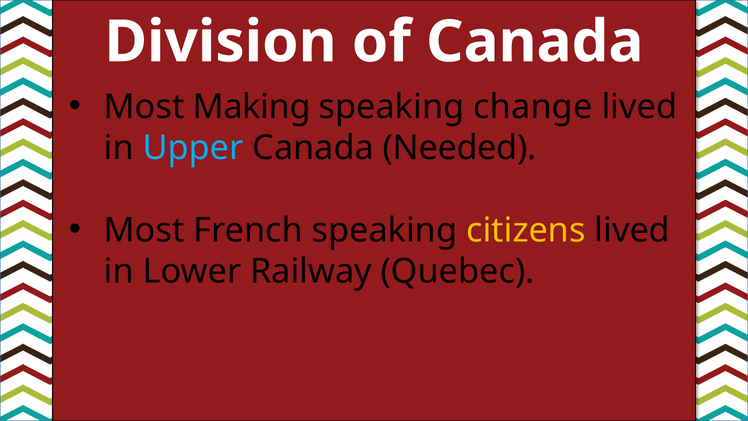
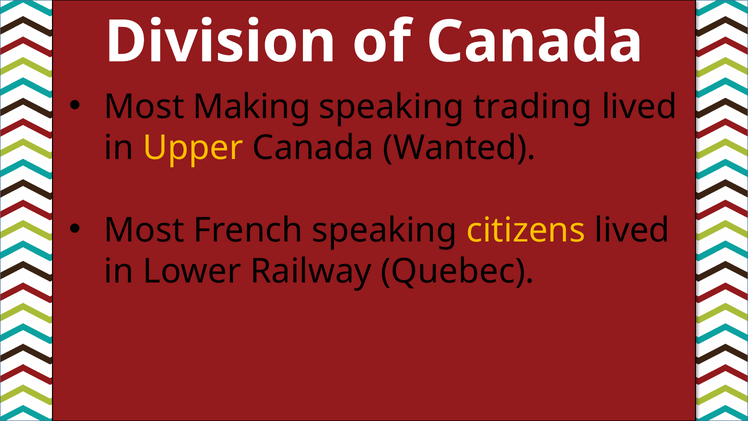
change: change -> trading (533, 107)
Upper colour: light blue -> yellow (193, 148)
Needed: Needed -> Wanted (460, 148)
